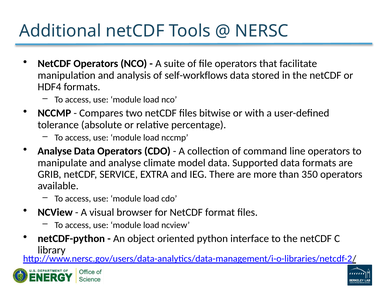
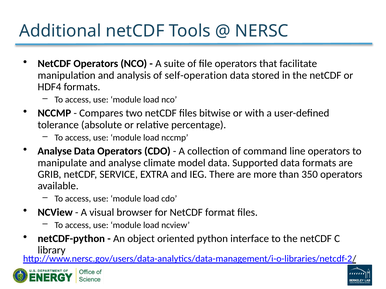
self-workflows: self-workflows -> self-operation (196, 75)
